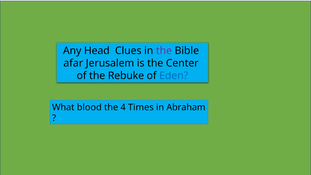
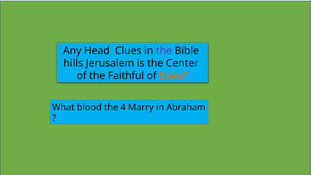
afar: afar -> hills (73, 63)
Rebuke: Rebuke -> Faithful (126, 76)
Eden colour: blue -> orange (174, 76)
Times: Times -> Marry (141, 107)
